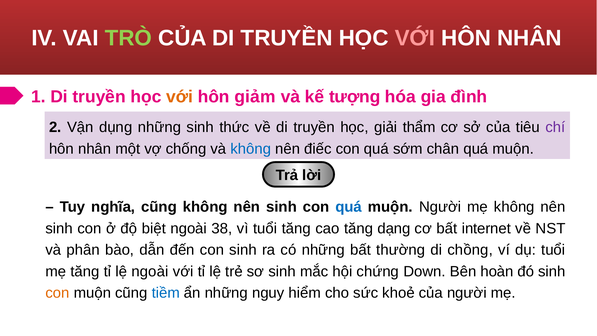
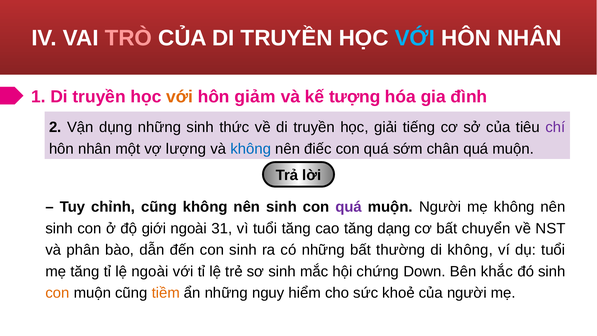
TRÒ colour: light green -> pink (128, 38)
VỚI colour: pink -> light blue (415, 38)
thẩm: thẩm -> tiếng (419, 127)
chống: chống -> lượng (186, 149)
nghĩa: nghĩa -> chỉnh (113, 207)
quá colour: blue -> purple (349, 207)
biệt: biệt -> giới (154, 228)
38: 38 -> 31 (222, 228)
internet: internet -> chuyển (486, 228)
di chồng: chồng -> không (470, 250)
hoàn: hoàn -> khắc (497, 271)
tiềm colour: blue -> orange (166, 293)
